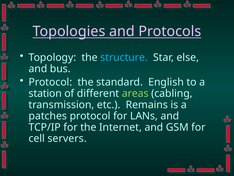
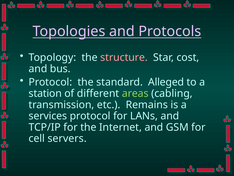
structure colour: light blue -> pink (124, 57)
else: else -> cost (188, 57)
English: English -> Alleged (166, 82)
patches: patches -> services (48, 116)
